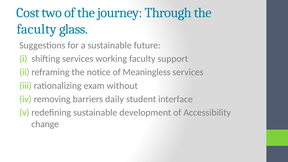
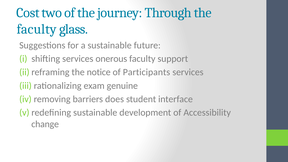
working: working -> onerous (111, 59)
Meaningless: Meaningless -> Participants (146, 72)
without: without -> genuine (122, 86)
daily: daily -> does (115, 99)
